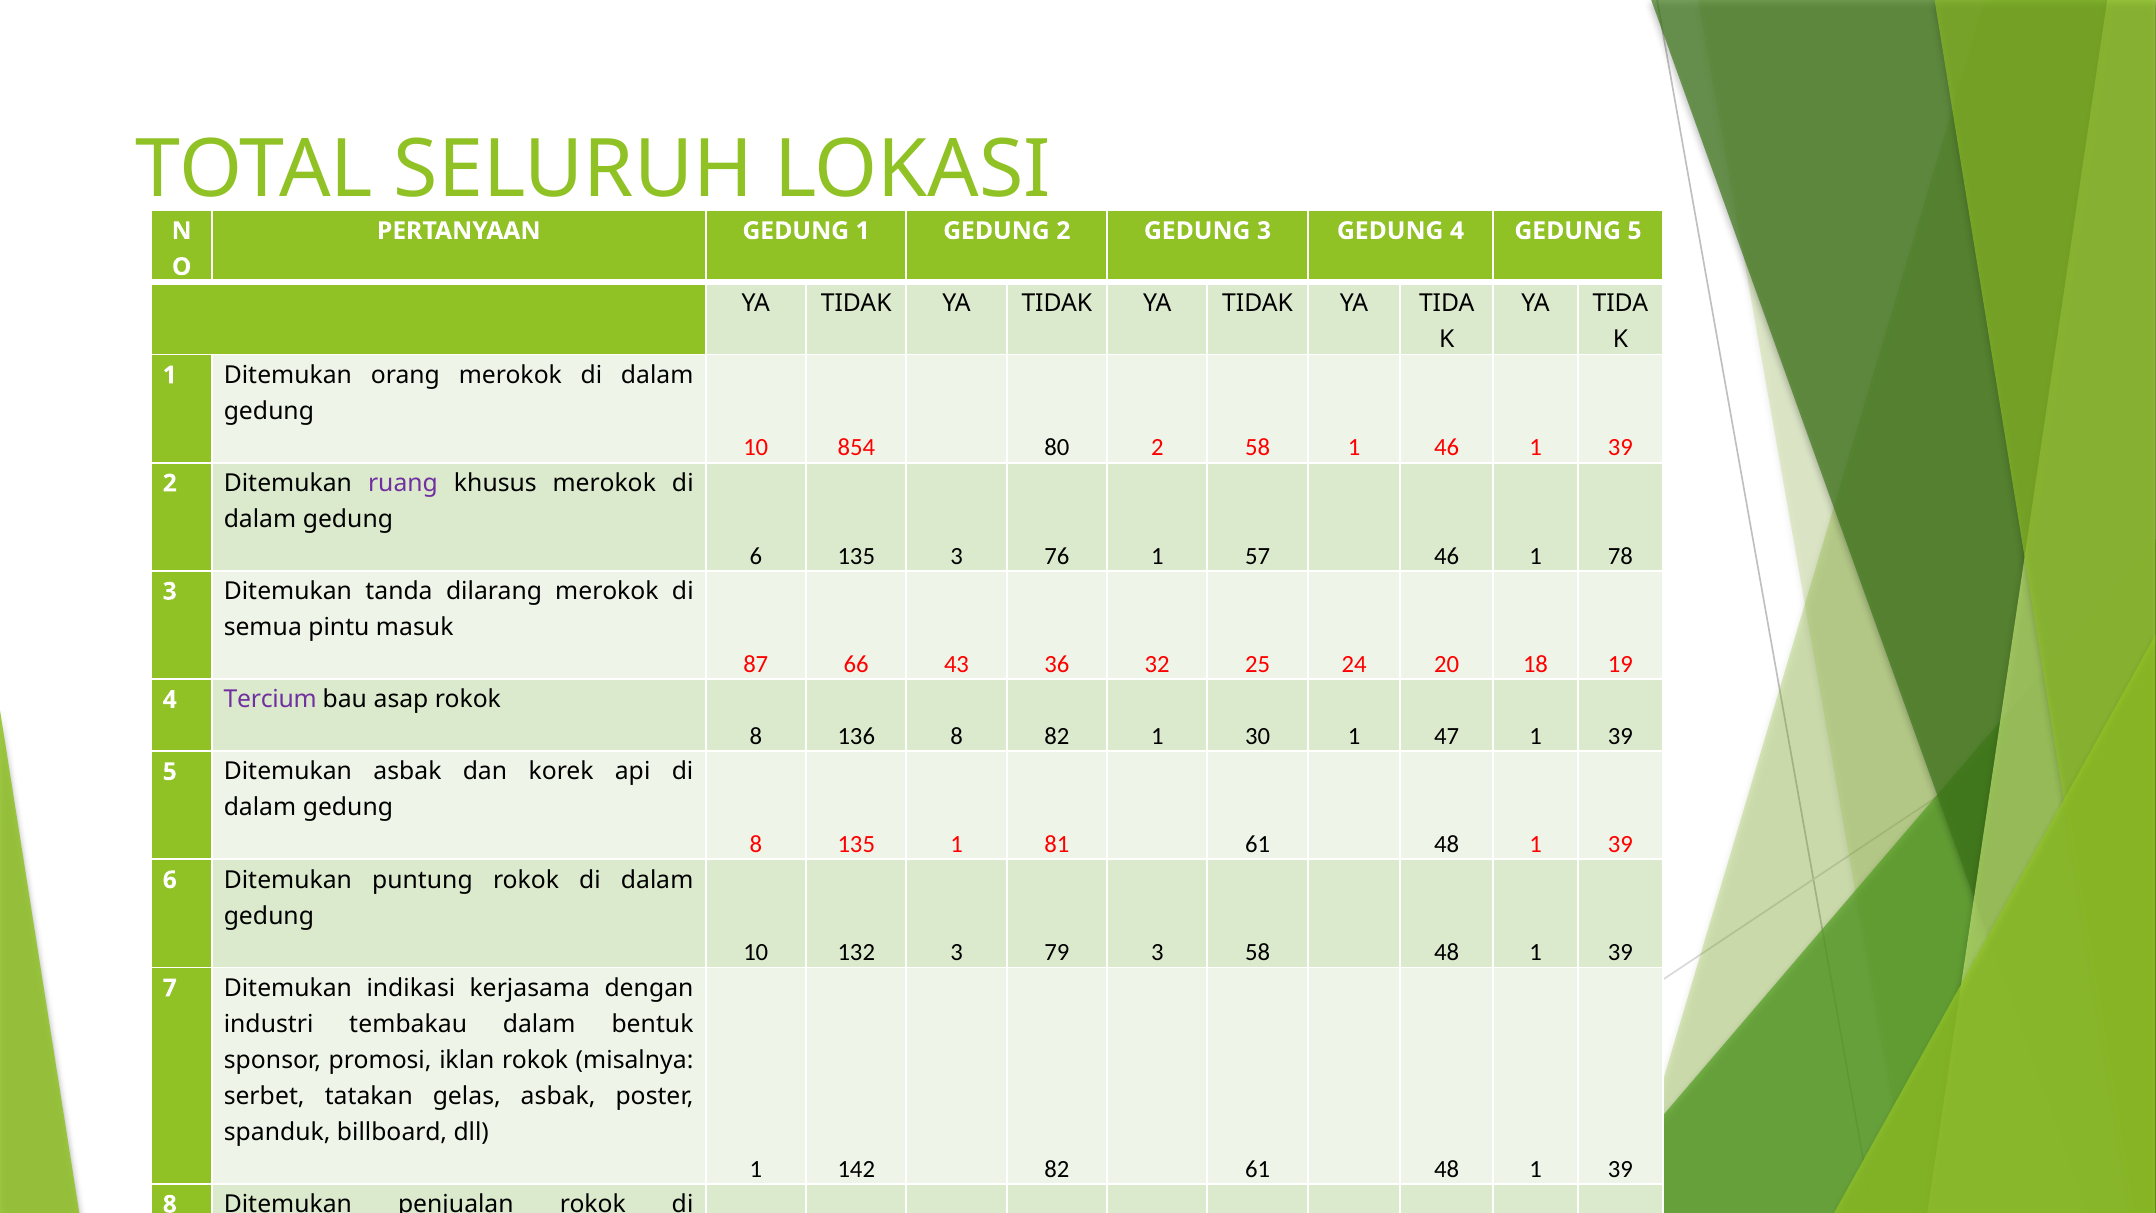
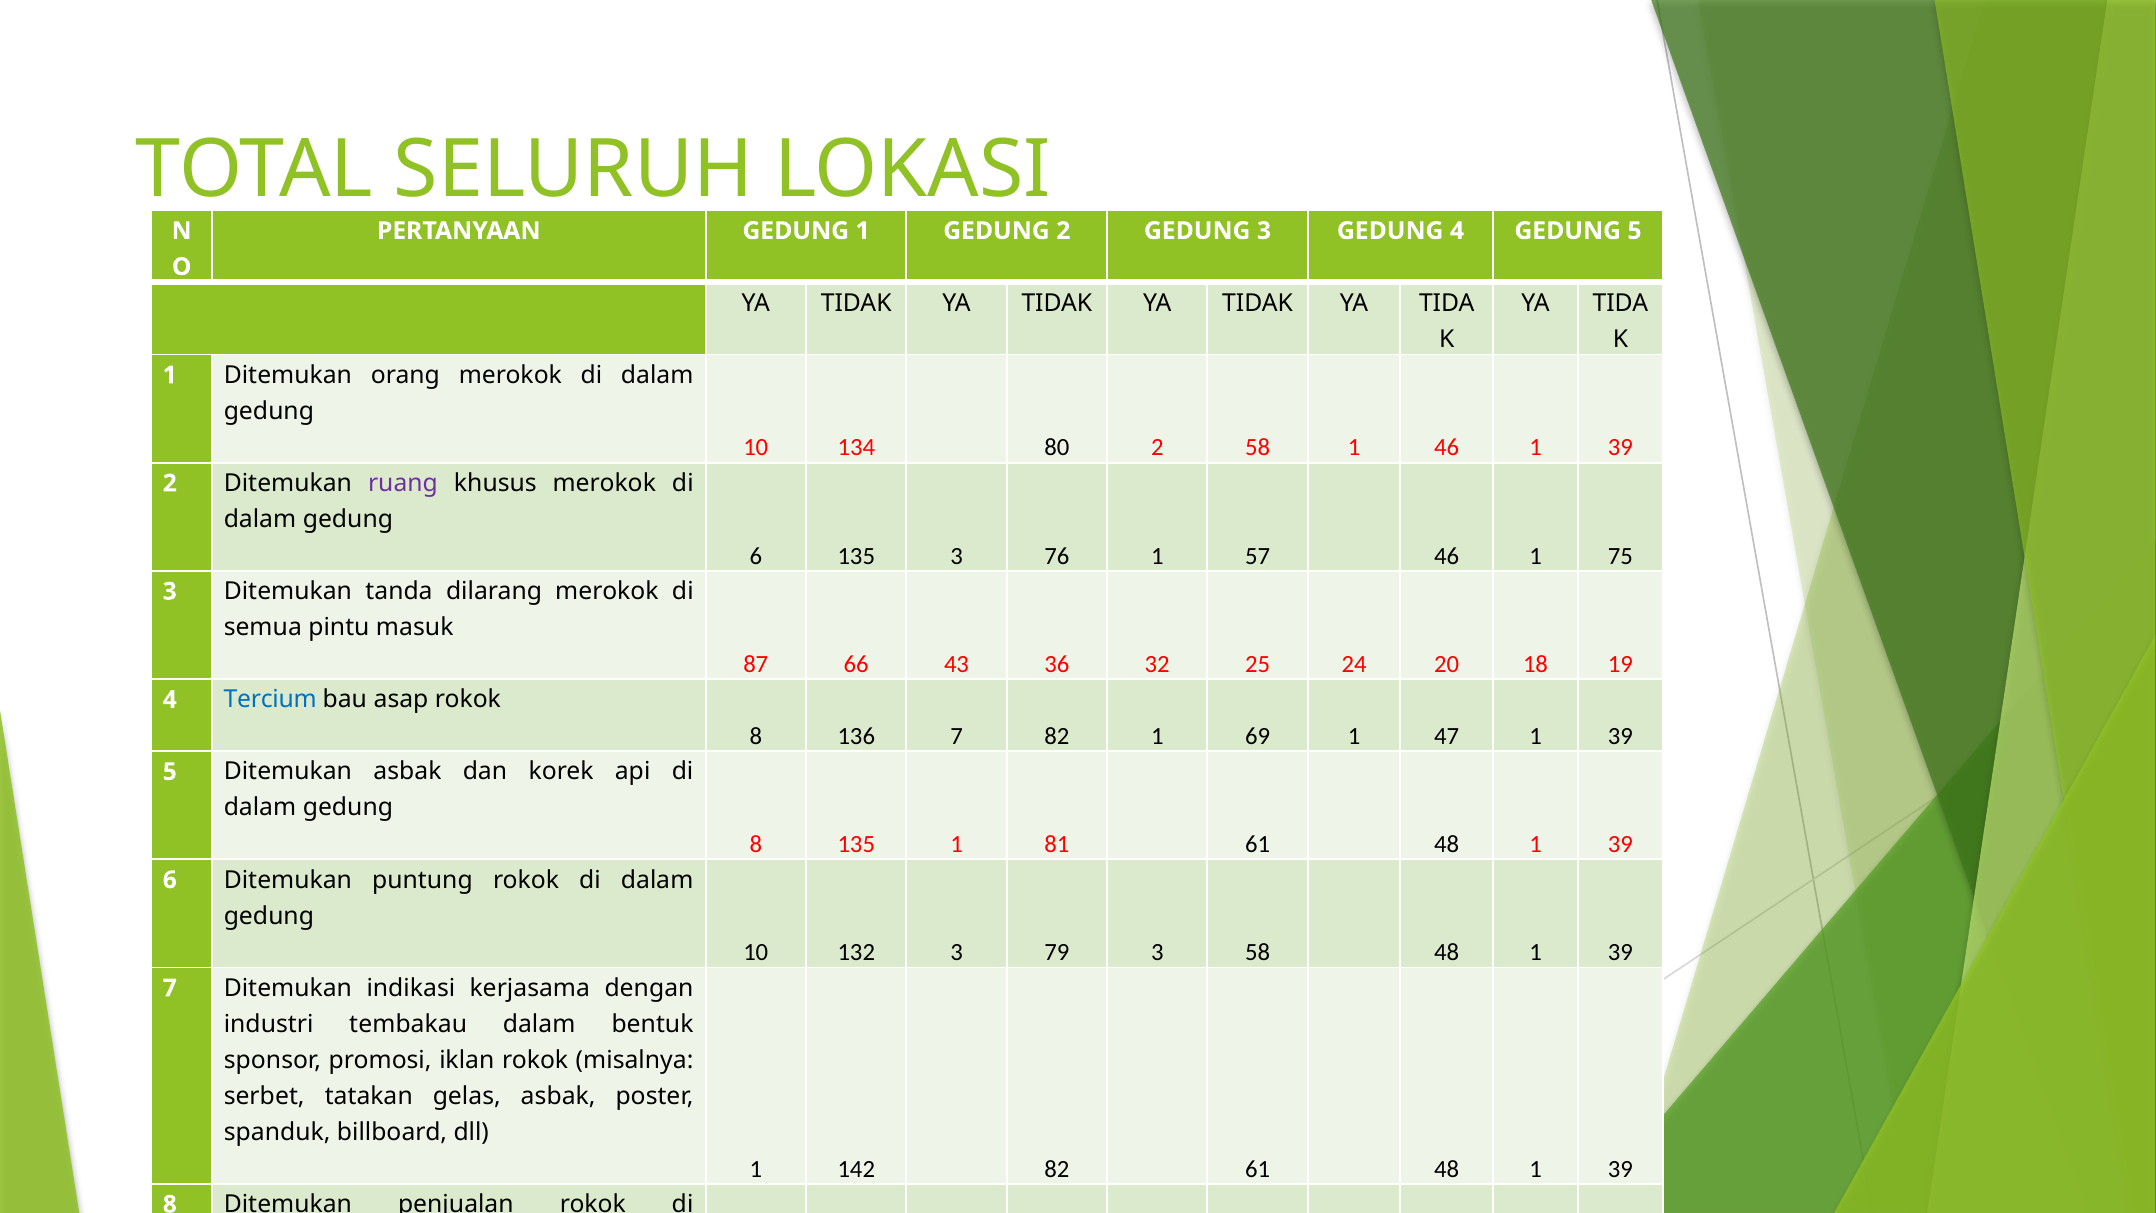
854: 854 -> 134 (856, 448)
78: 78 -> 75 (1620, 556)
Tercium colour: purple -> blue (270, 700)
136 8: 8 -> 7 (957, 736)
30: 30 -> 69 (1258, 736)
